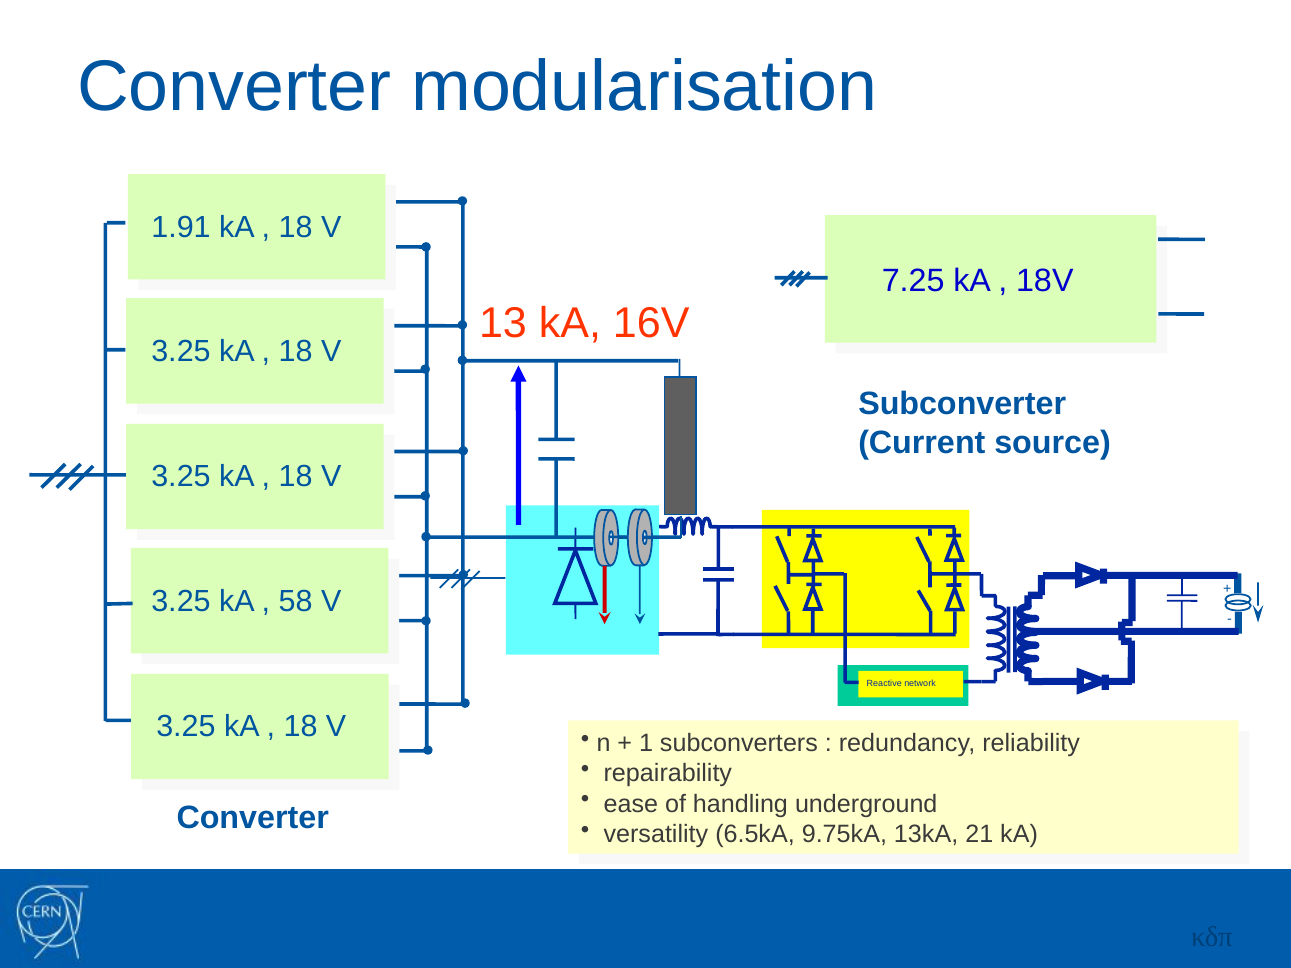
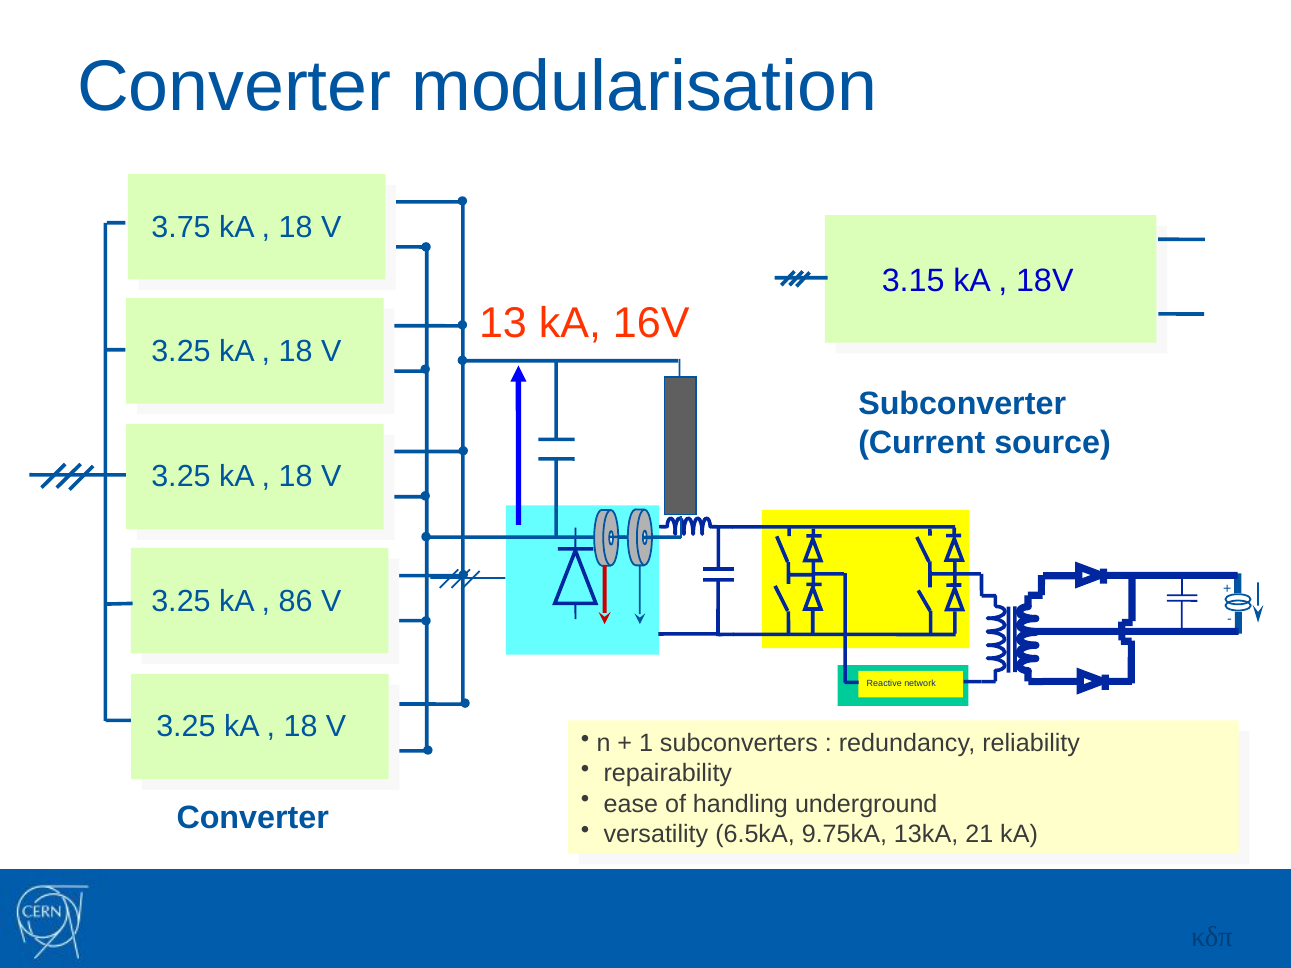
1.91: 1.91 -> 3.75 (181, 227)
7.25: 7.25 -> 3.15 (913, 281)
58: 58 -> 86 (296, 601)
